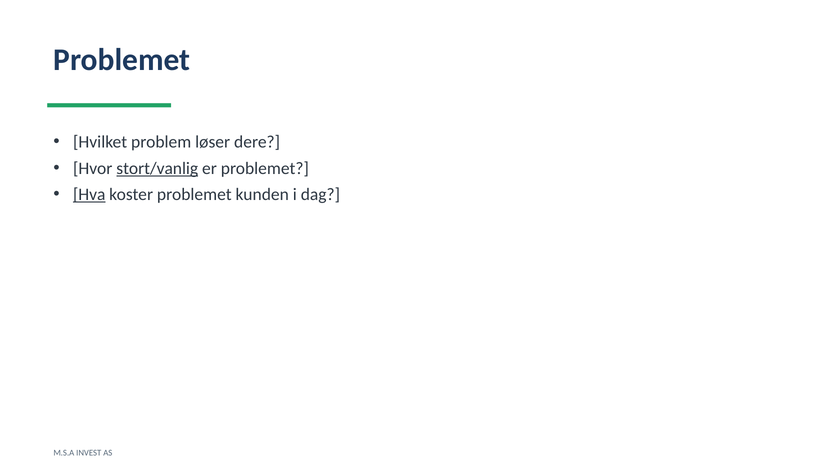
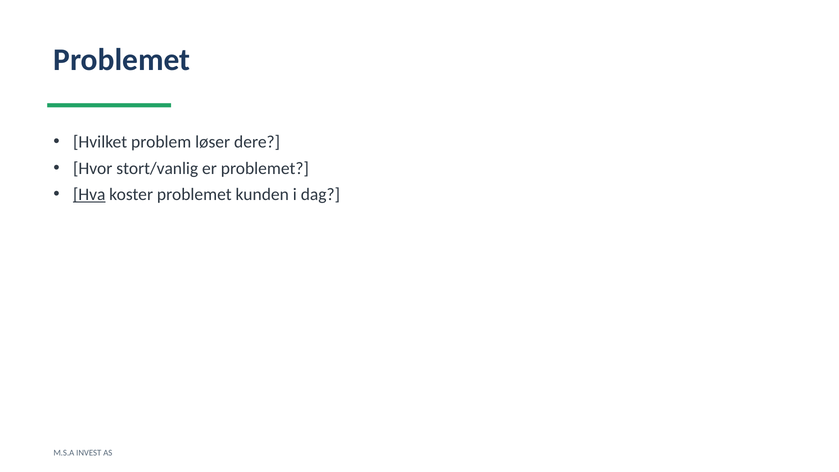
stort/vanlig underline: present -> none (157, 168)
